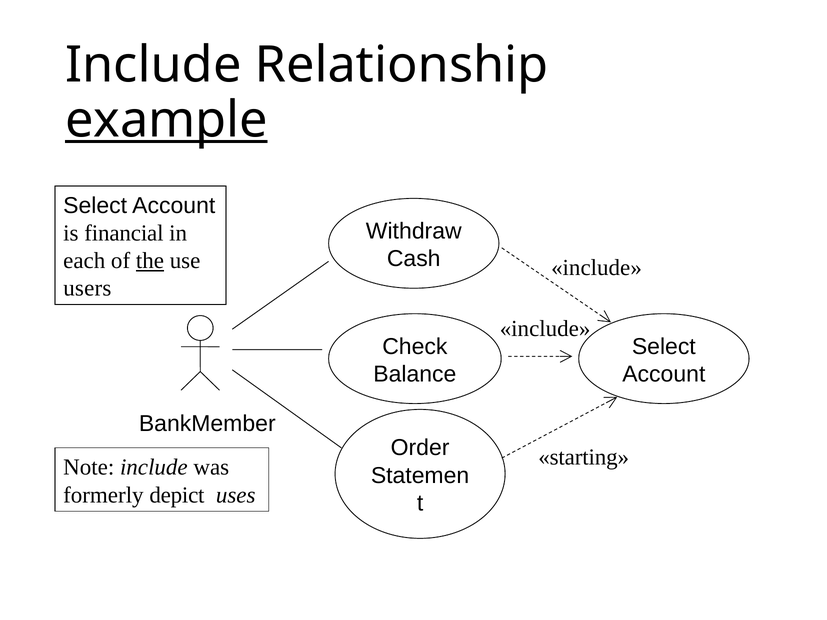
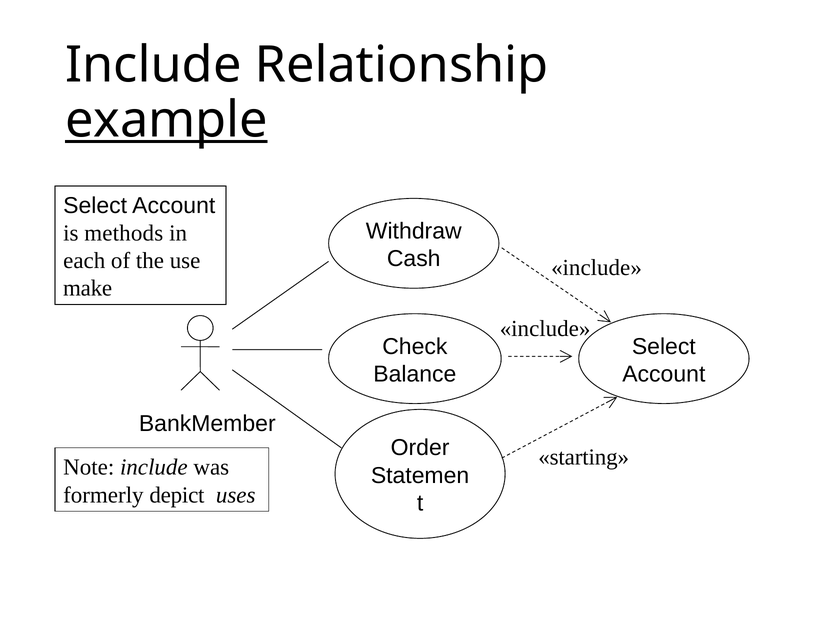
financial: financial -> methods (124, 233)
the underline: present -> none (150, 261)
users: users -> make (88, 288)
